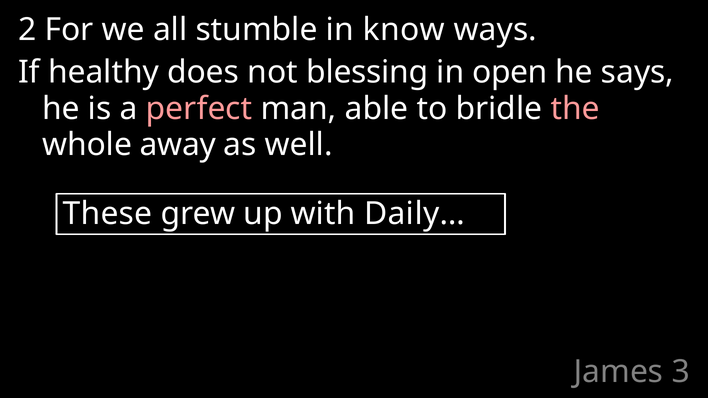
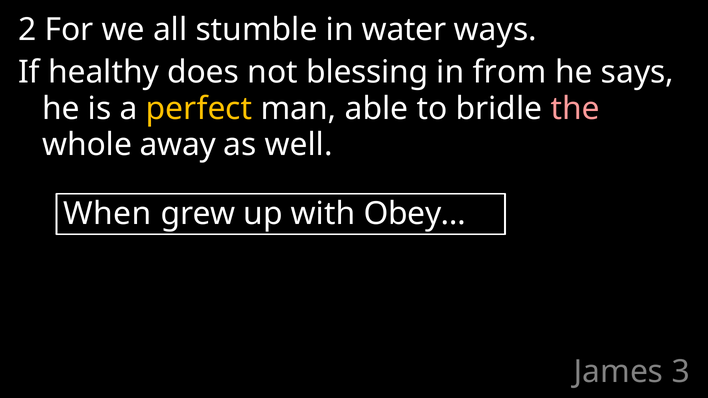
know: know -> water (404, 30)
open: open -> from (510, 72)
perfect colour: pink -> yellow (199, 109)
These: These -> When (107, 214)
Daily…: Daily… -> Obey… (415, 214)
